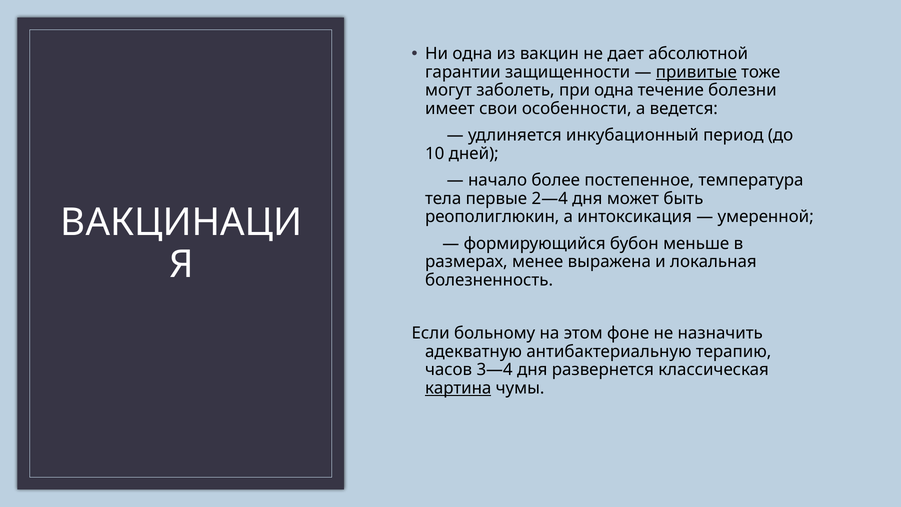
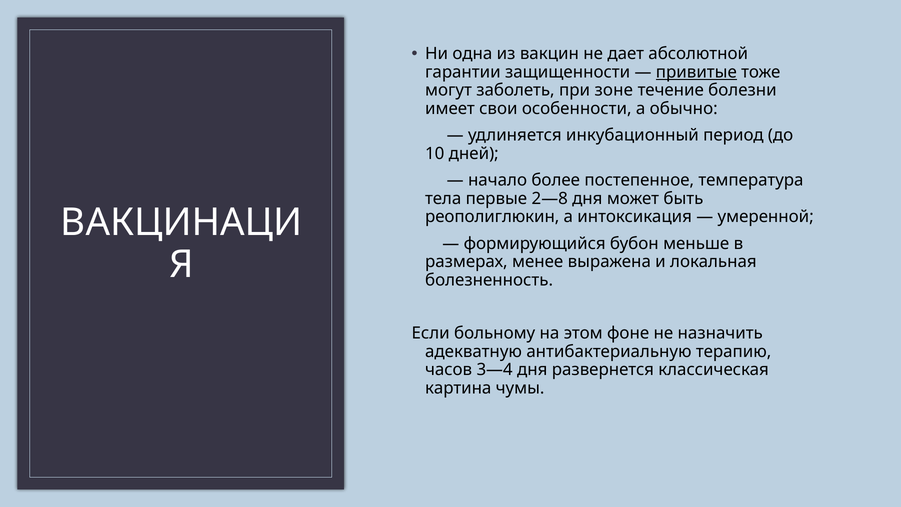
при одна: одна -> зоне (614, 90)
ведется: ведется -> обычно (684, 108)
2—4: 2—4 -> 2—8 (550, 198)
картина underline: present -> none (458, 388)
